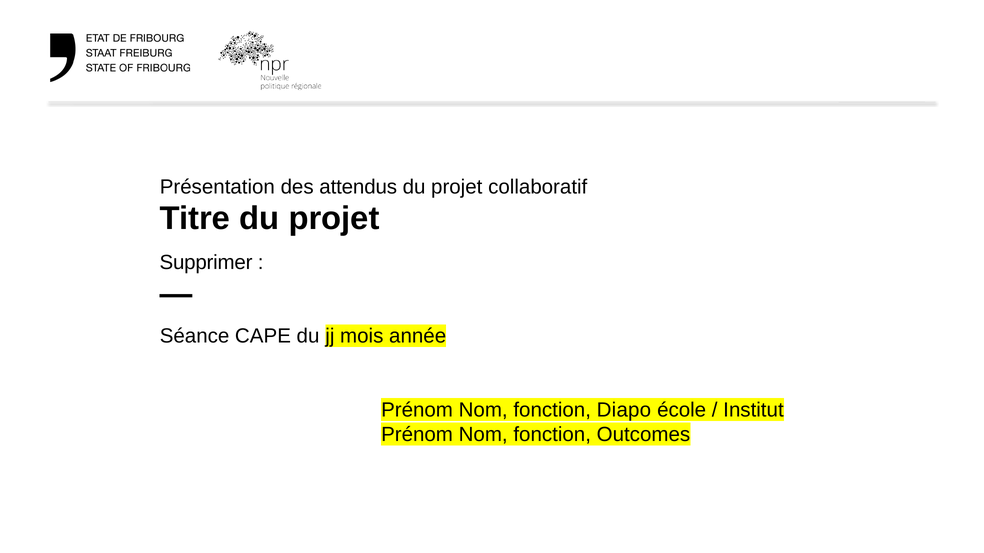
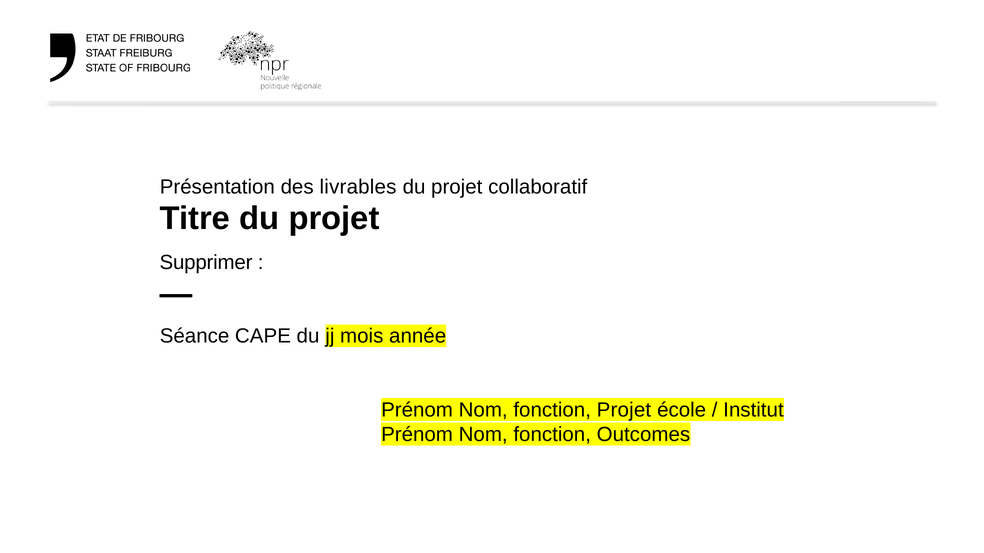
attendus: attendus -> livrables (358, 187)
fonction Diapo: Diapo -> Projet (624, 410)
